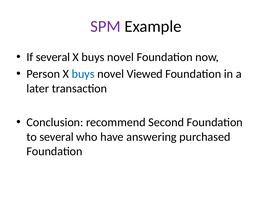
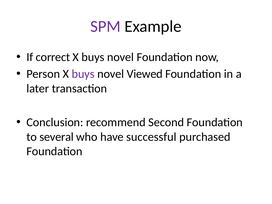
If several: several -> correct (53, 57)
buys colour: blue -> purple (83, 74)
answering: answering -> successful (151, 137)
